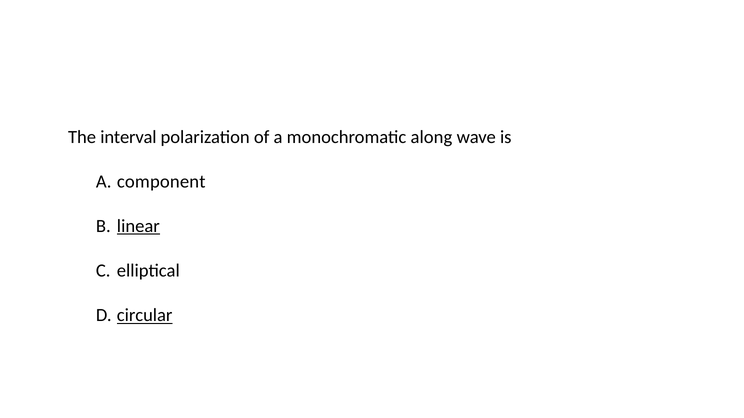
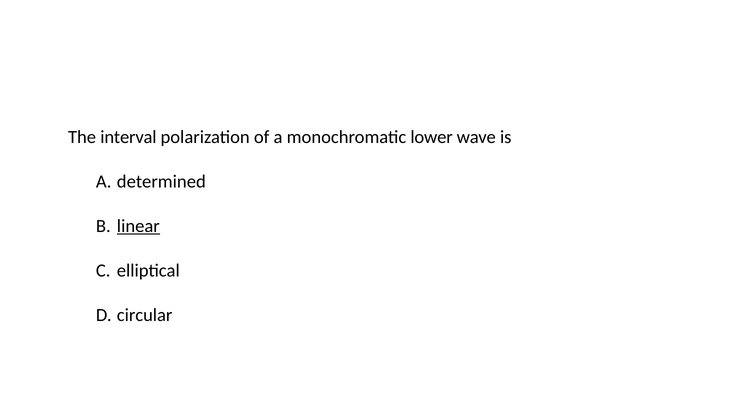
along: along -> lower (432, 137)
component: component -> determined (161, 182)
circular underline: present -> none (145, 316)
